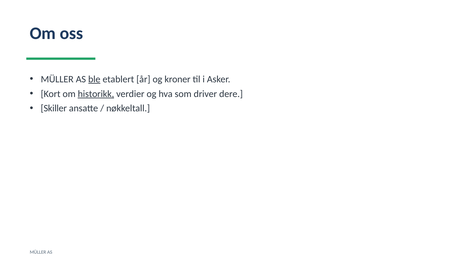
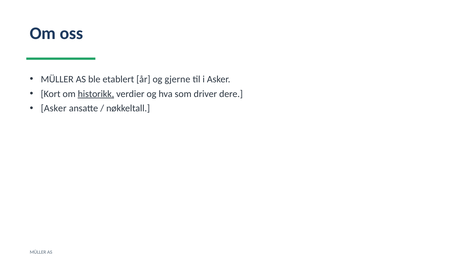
ble underline: present -> none (94, 79)
kroner: kroner -> gjerne (177, 79)
Skiller: Skiller -> Asker (54, 109)
